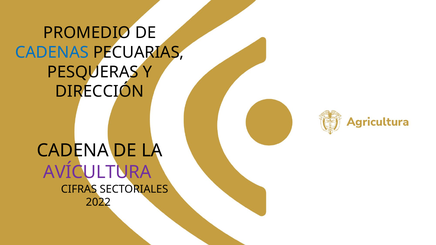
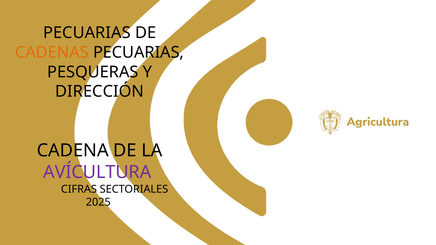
PROMEDIO: PROMEDIO -> PECUARIAS (87, 33)
CADENAS colour: blue -> orange (52, 52)
2022: 2022 -> 2025 (98, 203)
